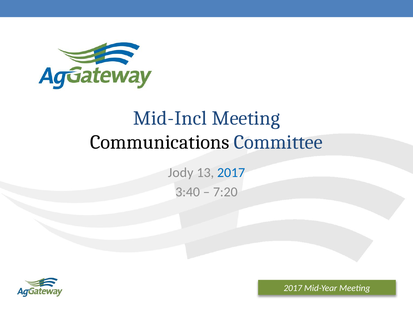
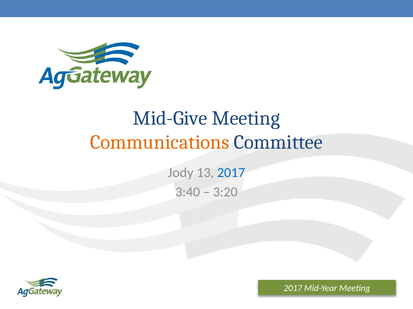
Mid-Incl: Mid-Incl -> Mid-Give (170, 119)
Communications colour: black -> orange (160, 143)
7:20: 7:20 -> 3:20 (225, 192)
